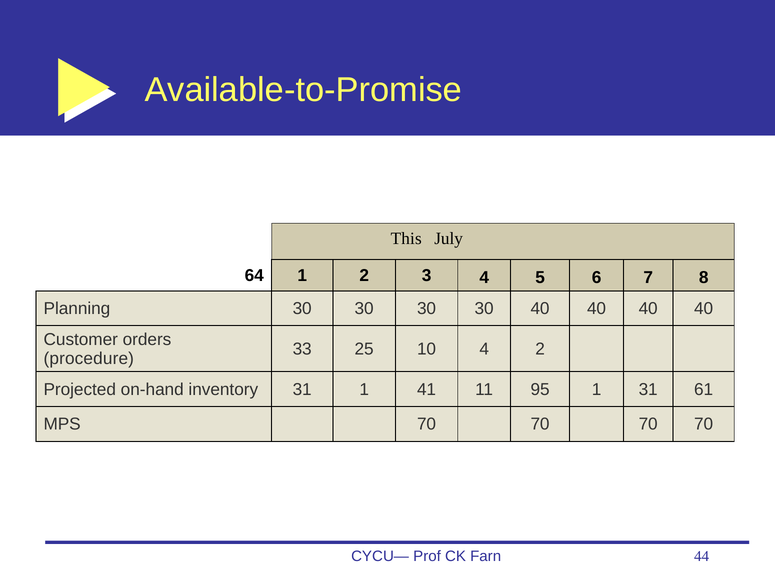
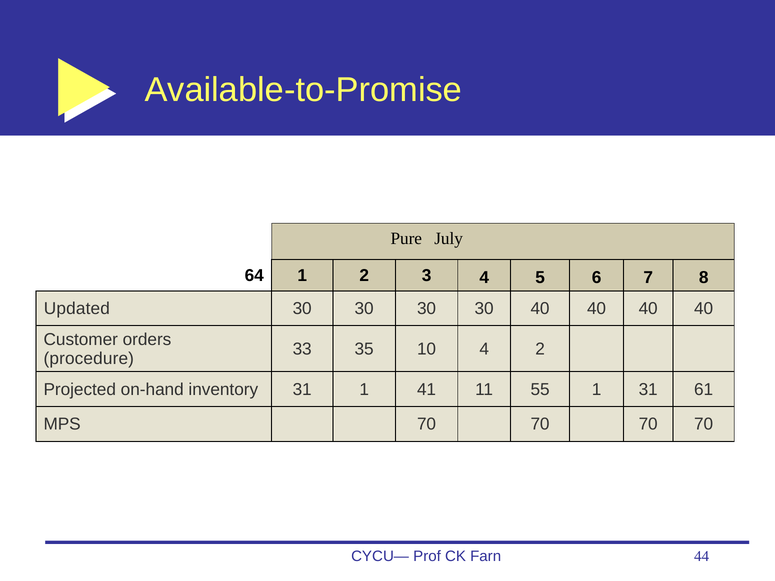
This: This -> Pure (406, 239)
Planning: Planning -> Updated (77, 309)
25: 25 -> 35 (364, 349)
95: 95 -> 55 (540, 390)
